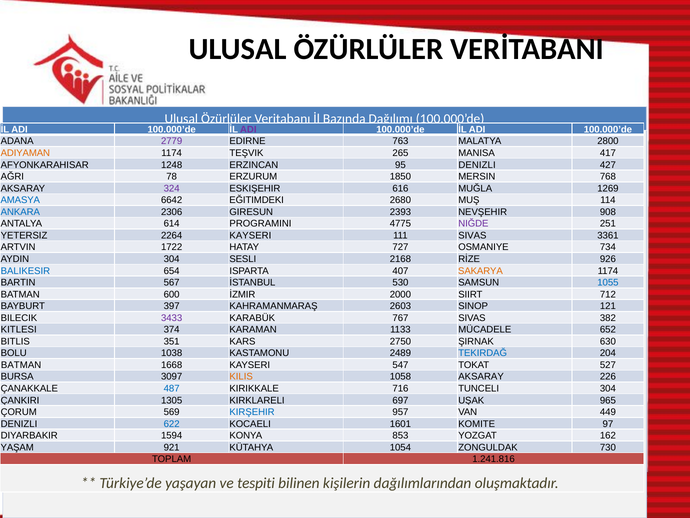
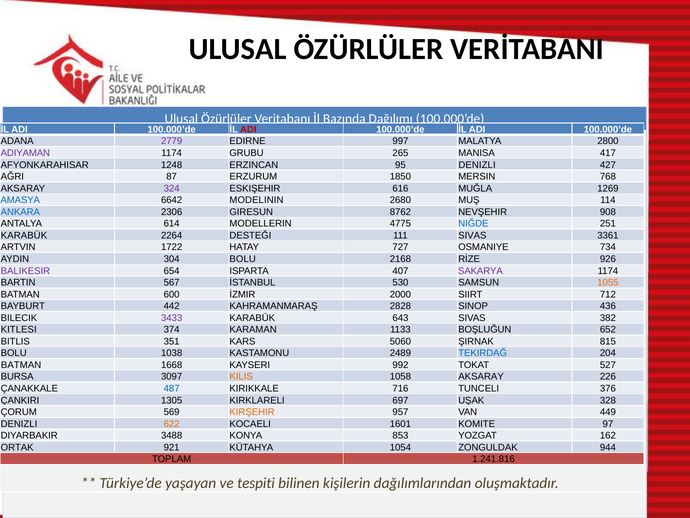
ADI colour: purple -> red (248, 129)
763: 763 -> 997 (400, 141)
ADIYAMAN colour: orange -> purple (25, 153)
TEŞVIK: TEŞVIK -> GRUBU (246, 153)
78: 78 -> 87 (172, 176)
EĞITIMDEKI: EĞITIMDEKI -> MODELININ (256, 200)
2393: 2393 -> 8762 (400, 212)
PROGRAMINI: PROGRAMINI -> MODELLERIN (261, 224)
NIĞDE colour: purple -> blue (473, 224)
YETERSIZ: YETERSIZ -> KARABÜK (24, 235)
2264 KAYSERI: KAYSERI -> DESTEĞI (250, 235)
304 SESLI: SESLI -> BOLU (243, 259)
BALIKESIR colour: blue -> purple (25, 271)
SAKARYA colour: orange -> purple (480, 271)
1055 colour: blue -> orange (608, 282)
397: 397 -> 442 (172, 306)
2603: 2603 -> 2828 (400, 306)
121: 121 -> 436 (608, 306)
767: 767 -> 643 (400, 318)
MÜCADELE: MÜCADELE -> BOŞLUĞUN (485, 329)
2750: 2750 -> 5060 (400, 341)
630: 630 -> 815 (608, 341)
547: 547 -> 992 (400, 365)
TUNCELI 304: 304 -> 376 (608, 388)
965: 965 -> 328 (608, 400)
KIRŞEHIR colour: blue -> orange (252, 412)
622 colour: blue -> orange (172, 423)
1594: 1594 -> 3488 (172, 435)
YAŞAM: YAŞAM -> ORTAK (17, 447)
730: 730 -> 944 (608, 447)
